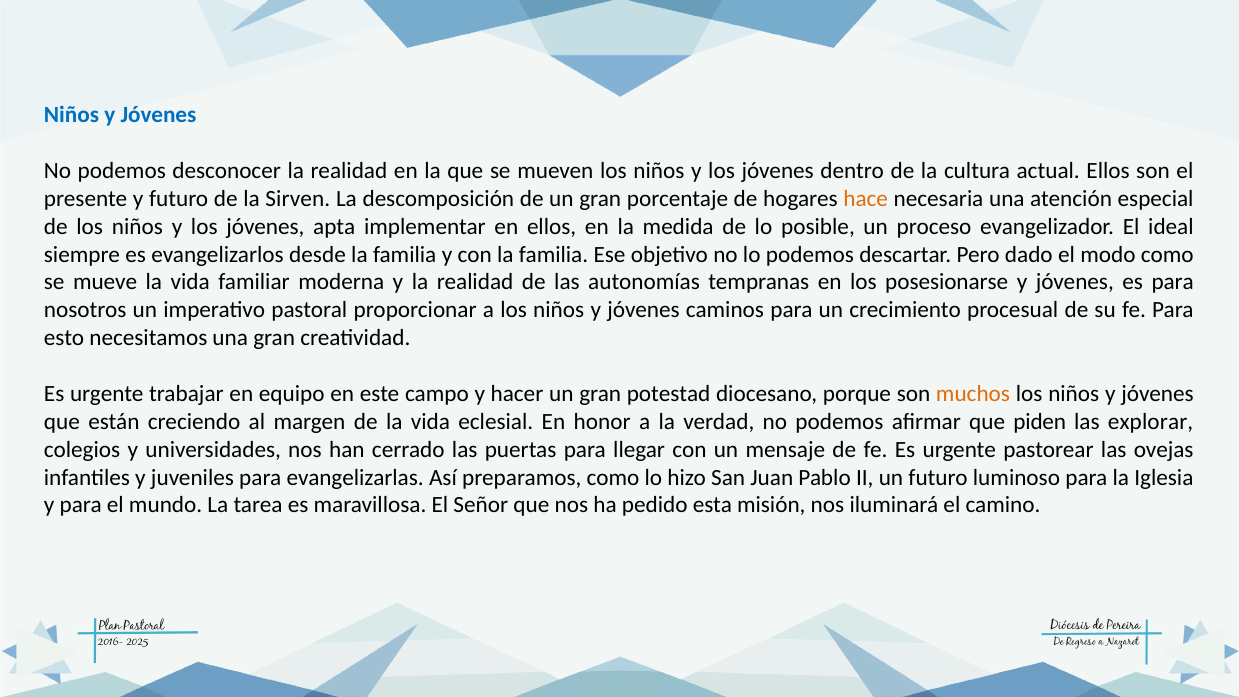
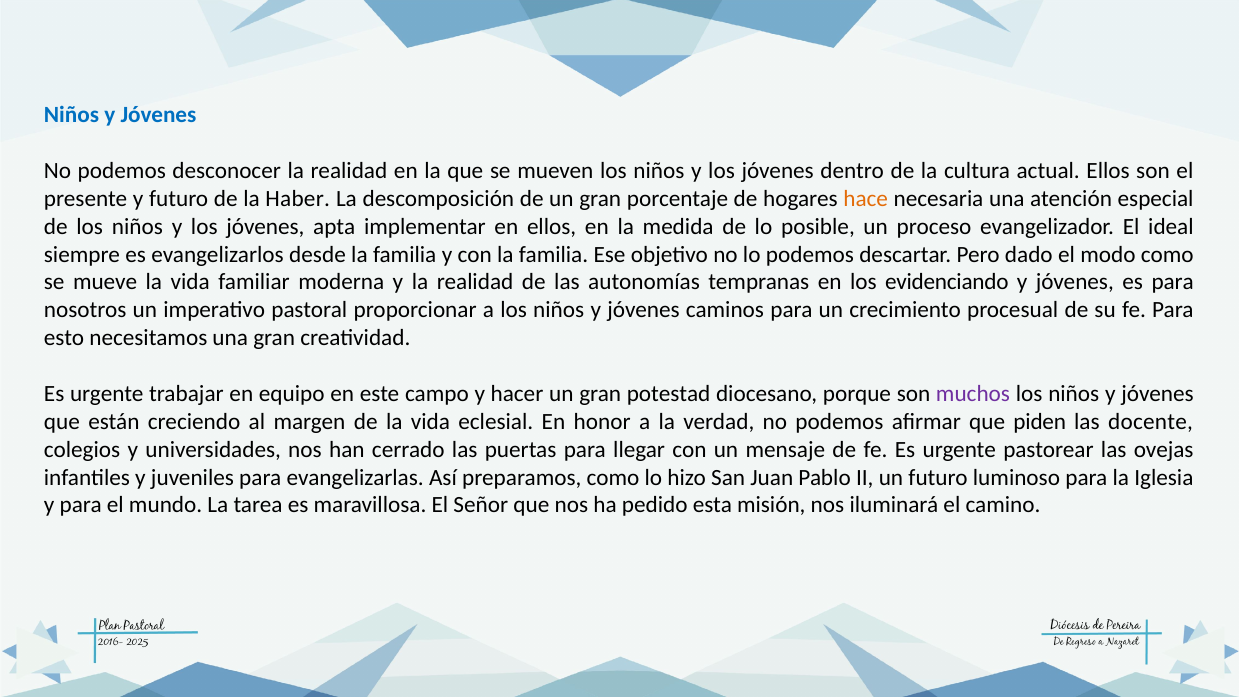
Sirven: Sirven -> Haber (298, 199)
posesionarse: posesionarse -> evidenciando (947, 282)
muchos colour: orange -> purple (973, 394)
explorar: explorar -> docente (1151, 422)
